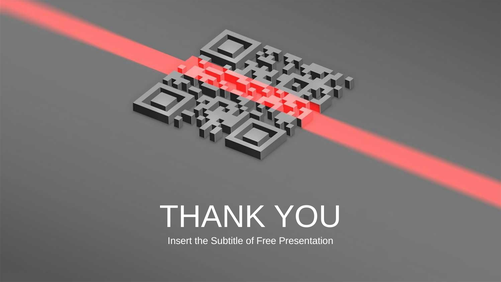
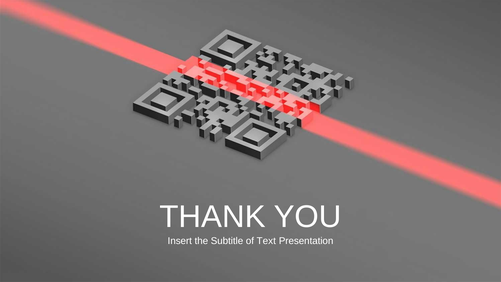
Free: Free -> Text (266, 241)
